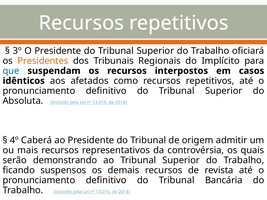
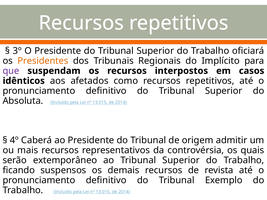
que colour: blue -> purple (11, 71)
demonstrando: demonstrando -> extemporâneo (65, 160)
Bancária: Bancária -> Exemplo (224, 180)
